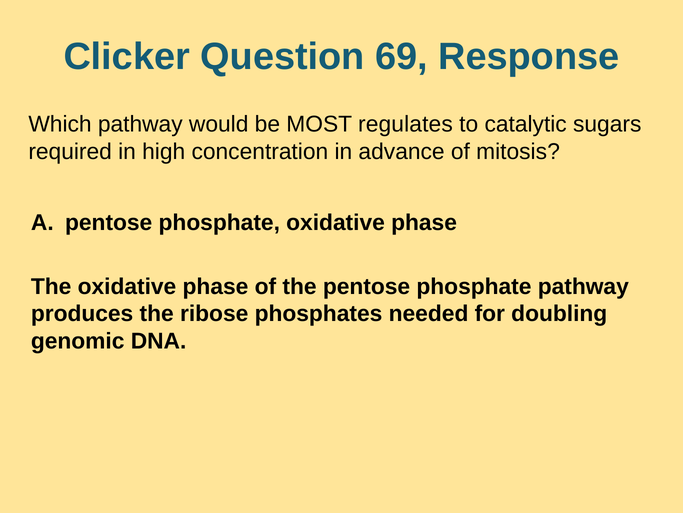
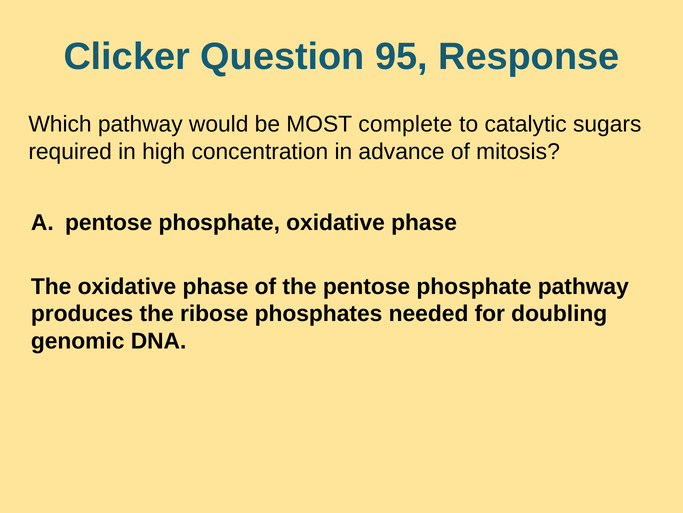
69: 69 -> 95 (401, 57)
regulates: regulates -> complete (405, 124)
